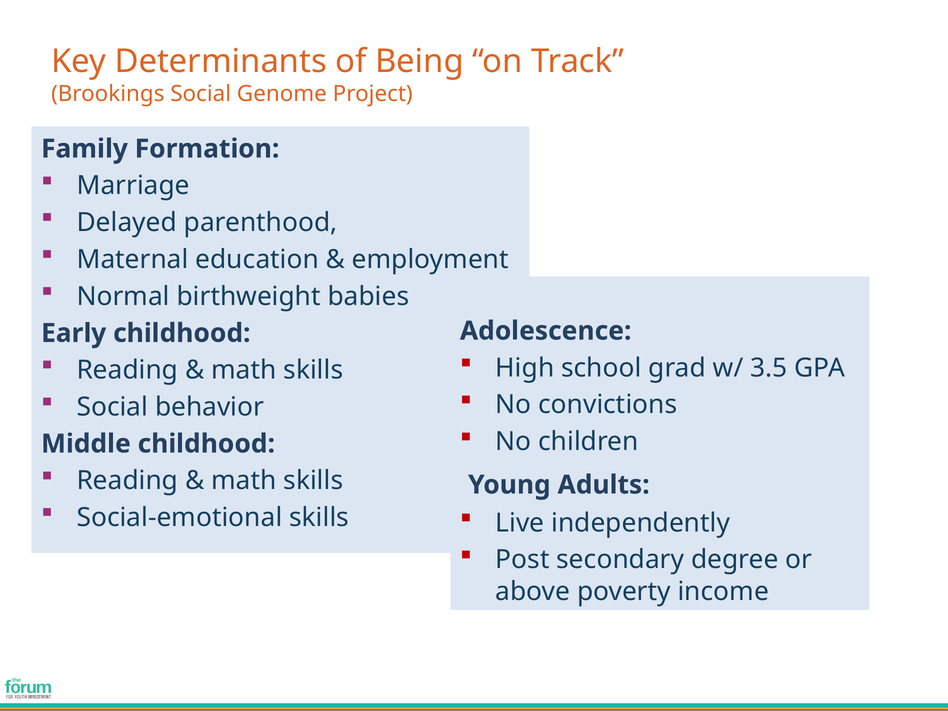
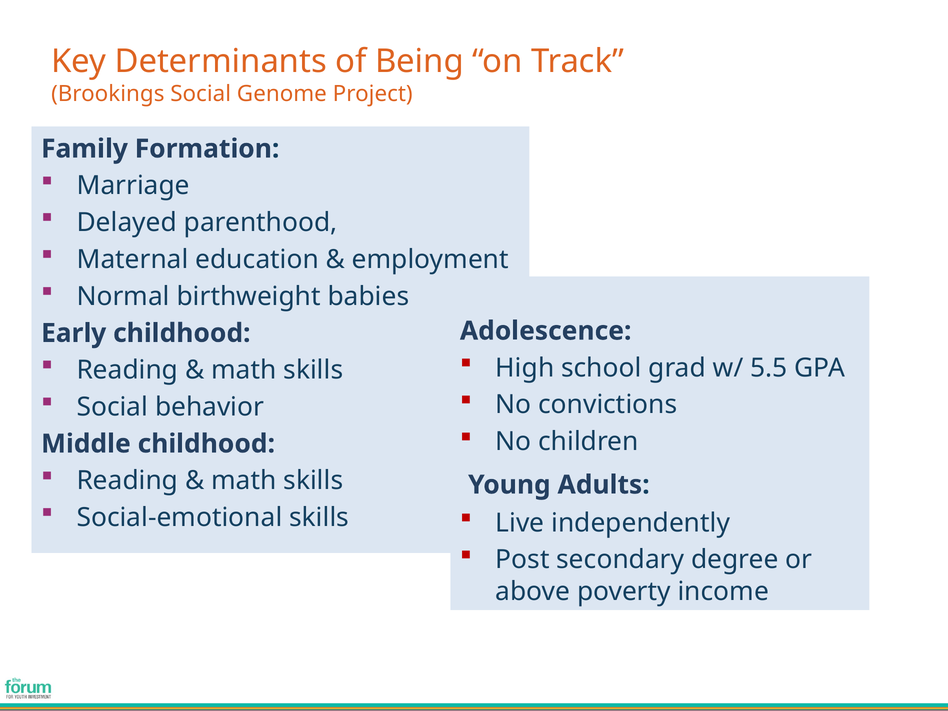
3.5: 3.5 -> 5.5 (769, 368)
